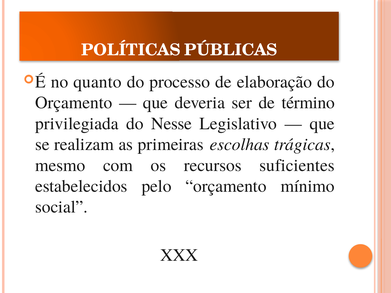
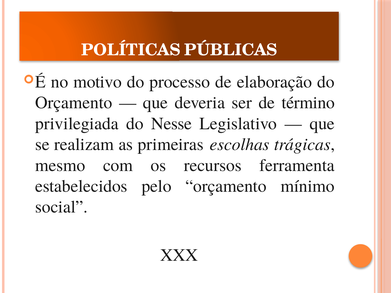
quanto: quanto -> motivo (98, 82)
suficientes: suficientes -> ferramenta (297, 165)
